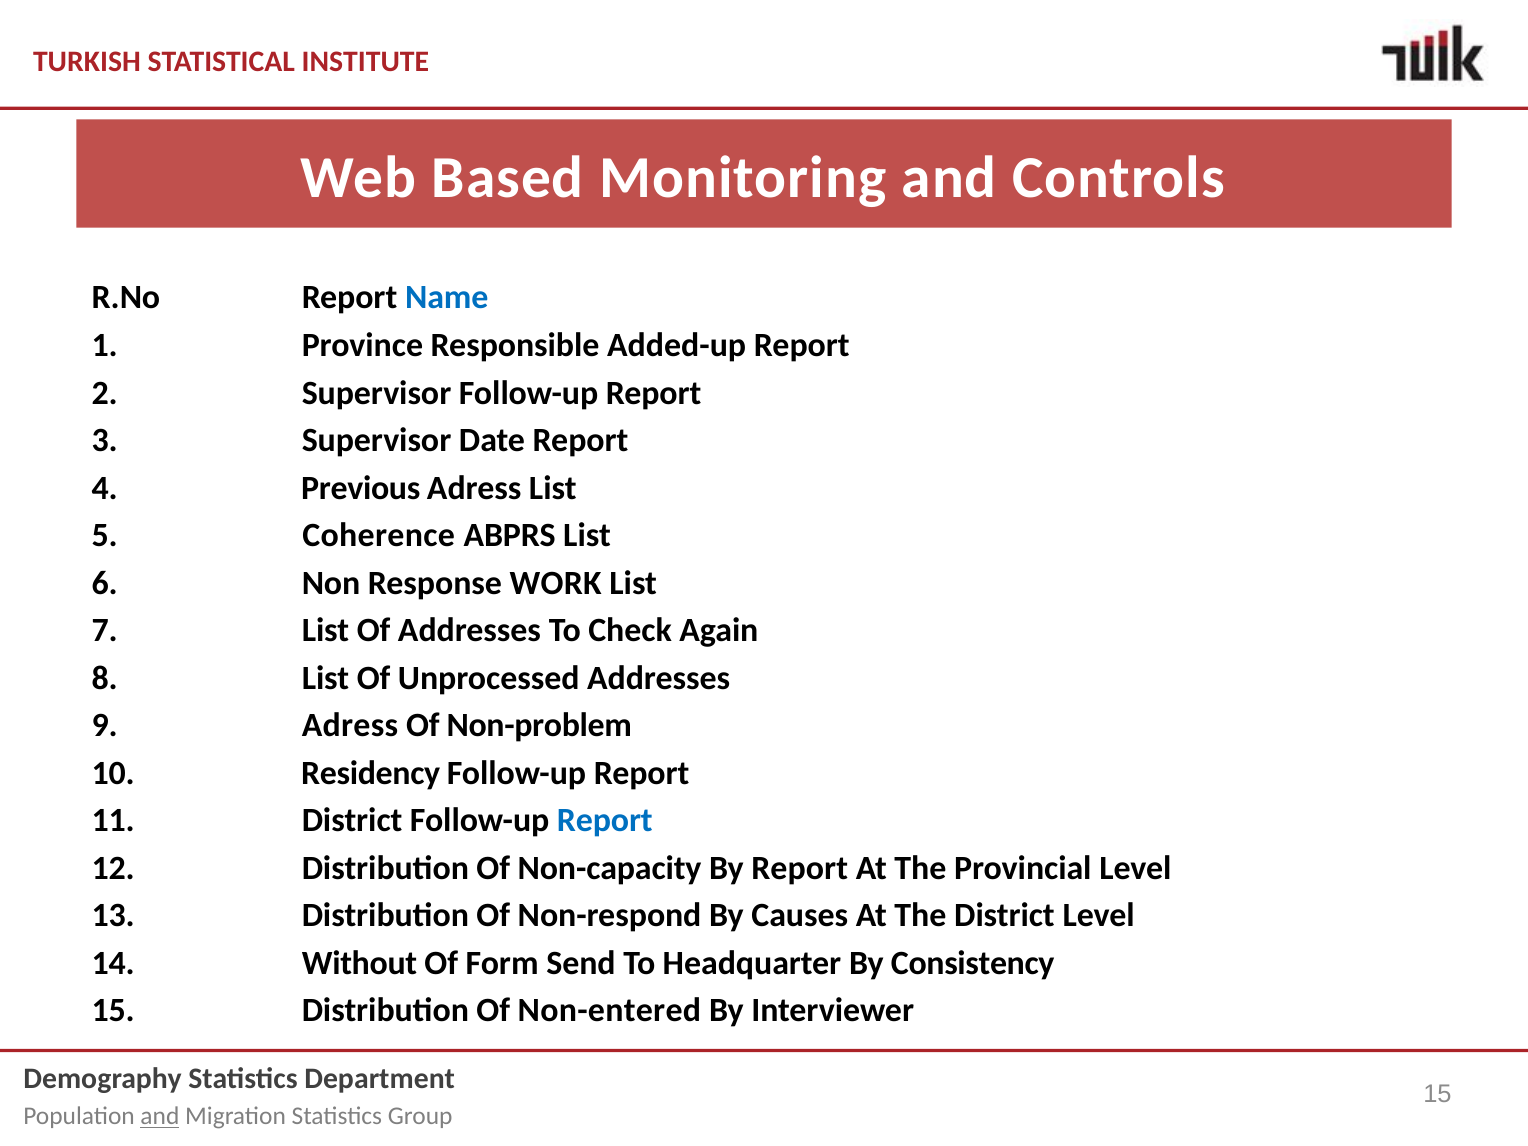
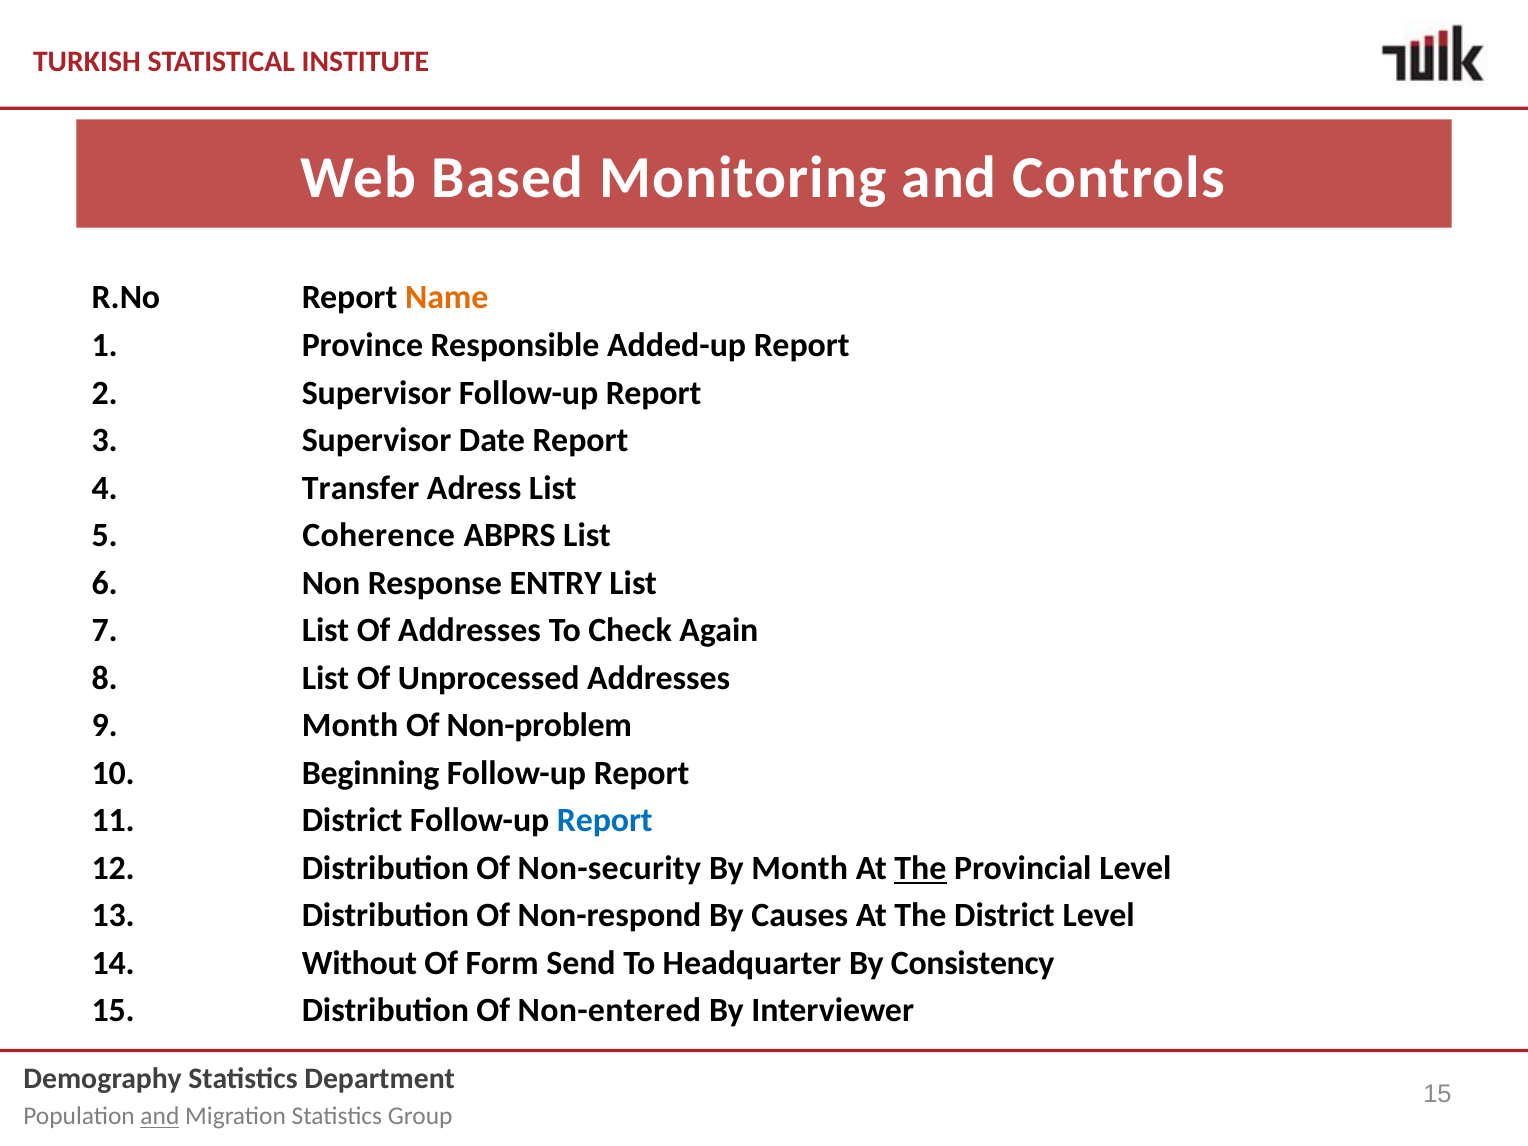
Name colour: blue -> orange (447, 298)
Previous: Previous -> Transfer (361, 488)
WORK: WORK -> ENTRY (556, 583)
9 Adress: Adress -> Month (350, 725)
Residency: Residency -> Beginning (371, 773)
Non-capacity: Non-capacity -> Non-security (609, 868)
By Report: Report -> Month (800, 868)
The underline: none -> present (920, 868)
